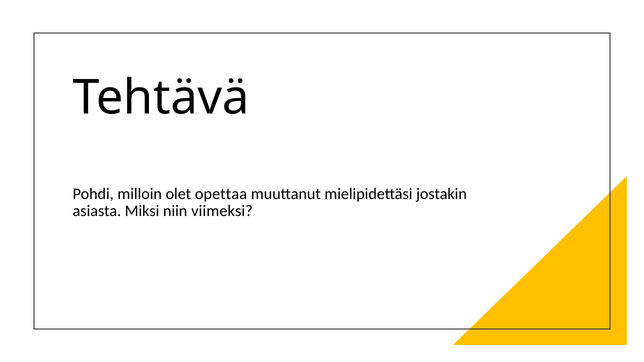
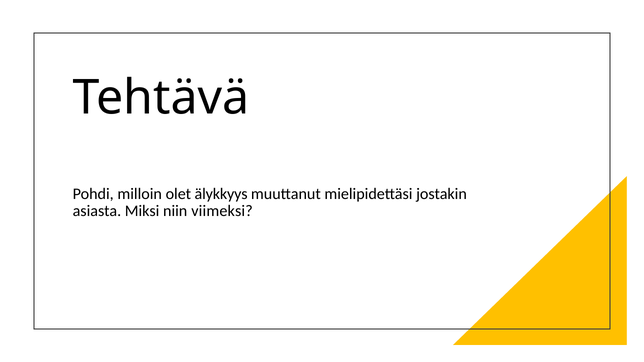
opettaa: opettaa -> älykkyys (221, 194)
